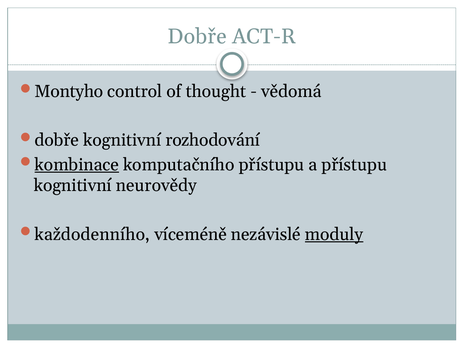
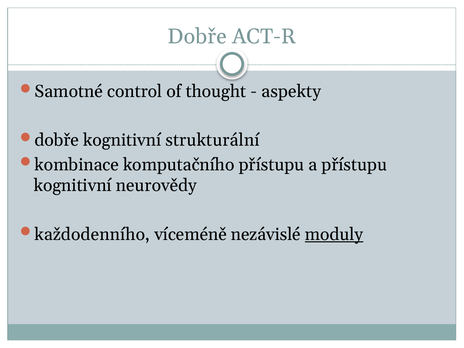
Montyho: Montyho -> Samotné (69, 91)
vědomá: vědomá -> aspekty (291, 91)
rozhodování: rozhodování -> strukturální (212, 140)
kombinace underline: present -> none (77, 165)
